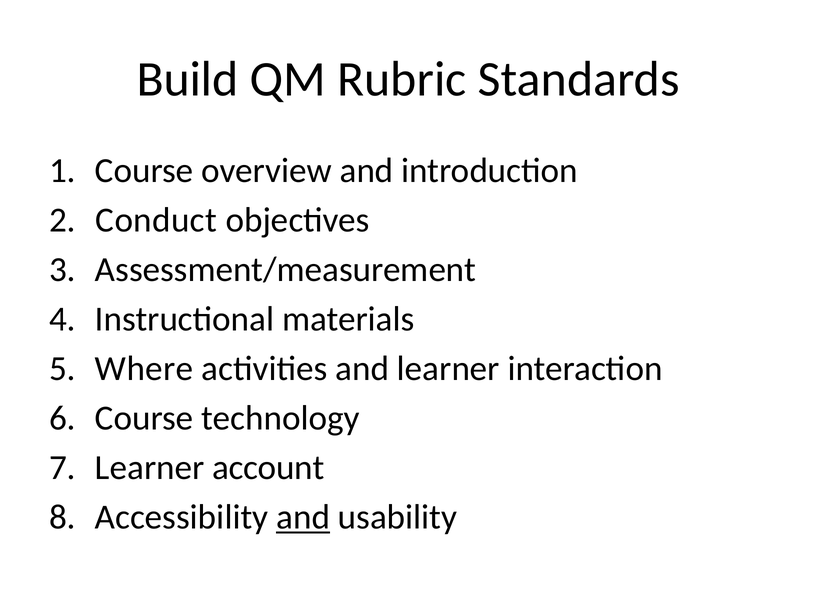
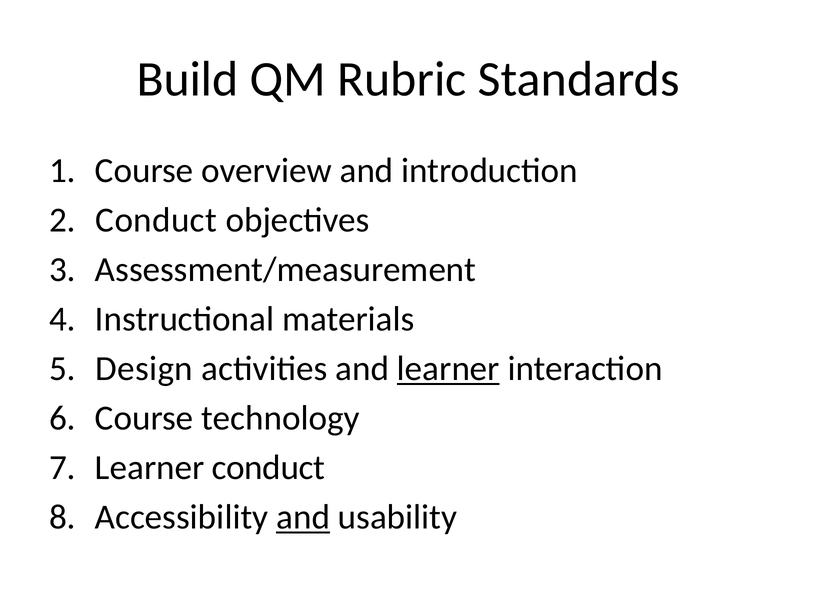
Where: Where -> Design (144, 369)
learner underline: none -> present (448, 369)
Learner account: account -> conduct (268, 468)
